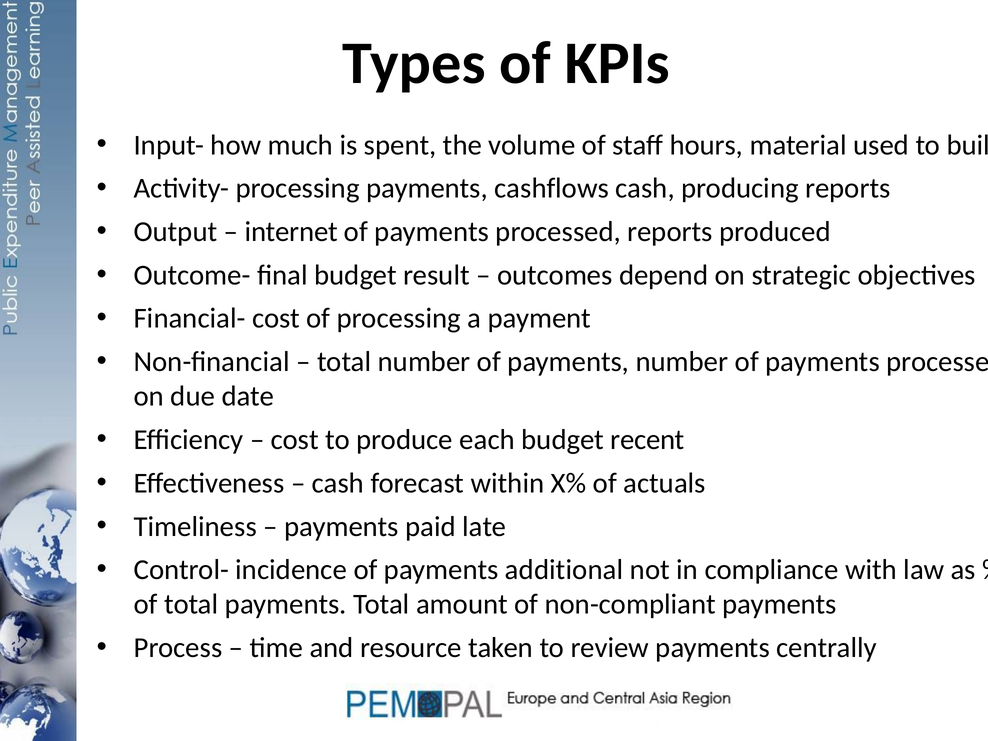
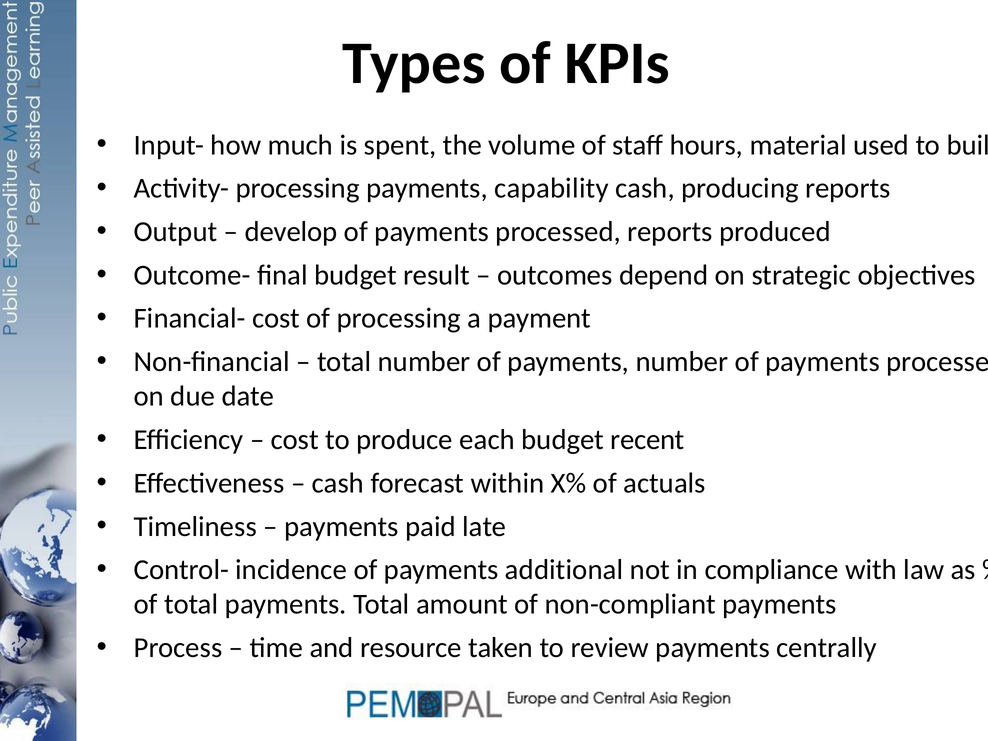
cashflows: cashflows -> capability (552, 188)
internet: internet -> develop (291, 232)
